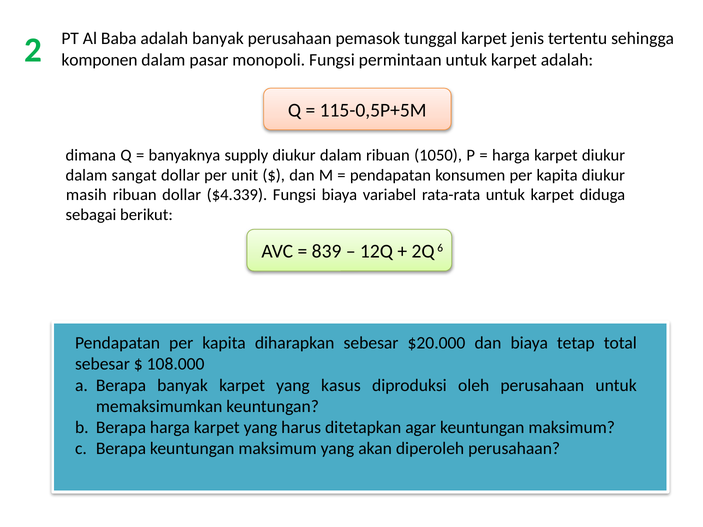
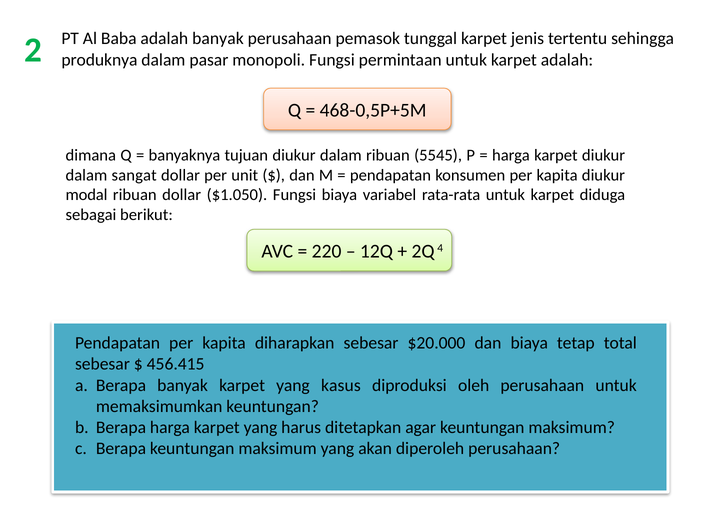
komponen: komponen -> produknya (99, 60)
115-0,5P+5M: 115-0,5P+5M -> 468-0,5P+5M (373, 110)
supply: supply -> tujuan (246, 155)
1050: 1050 -> 5545 (438, 155)
masih: masih -> modal (87, 195)
$4.339: $4.339 -> $1.050 (237, 195)
839: 839 -> 220 (327, 251)
6: 6 -> 4 (440, 248)
108.000: 108.000 -> 456.415 (176, 364)
